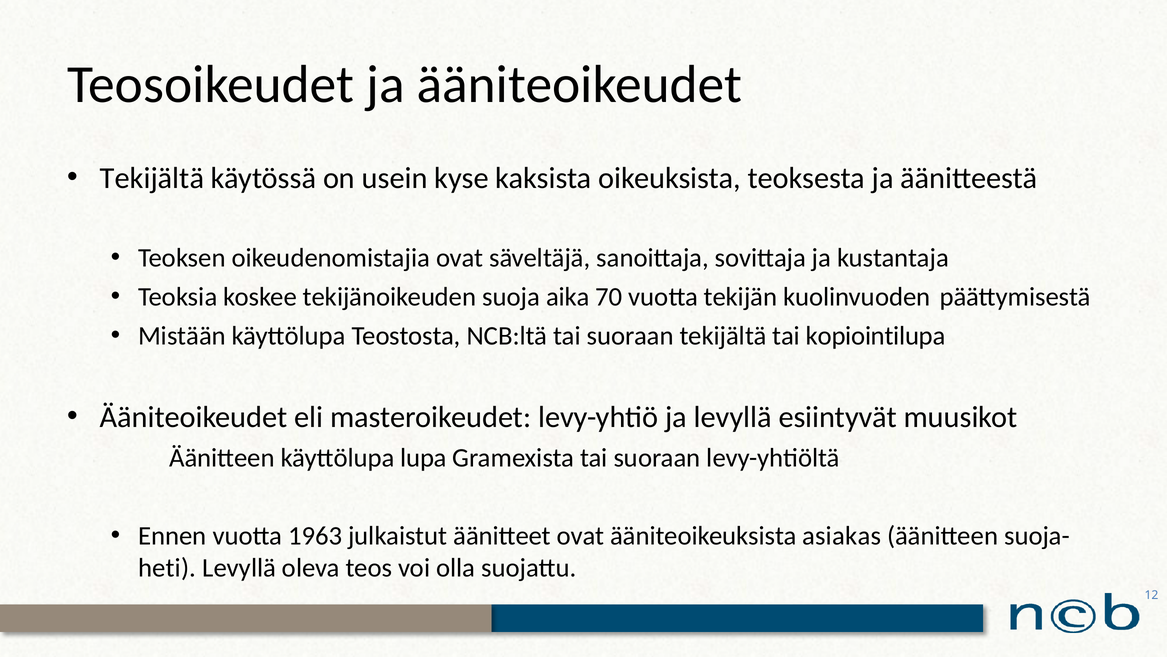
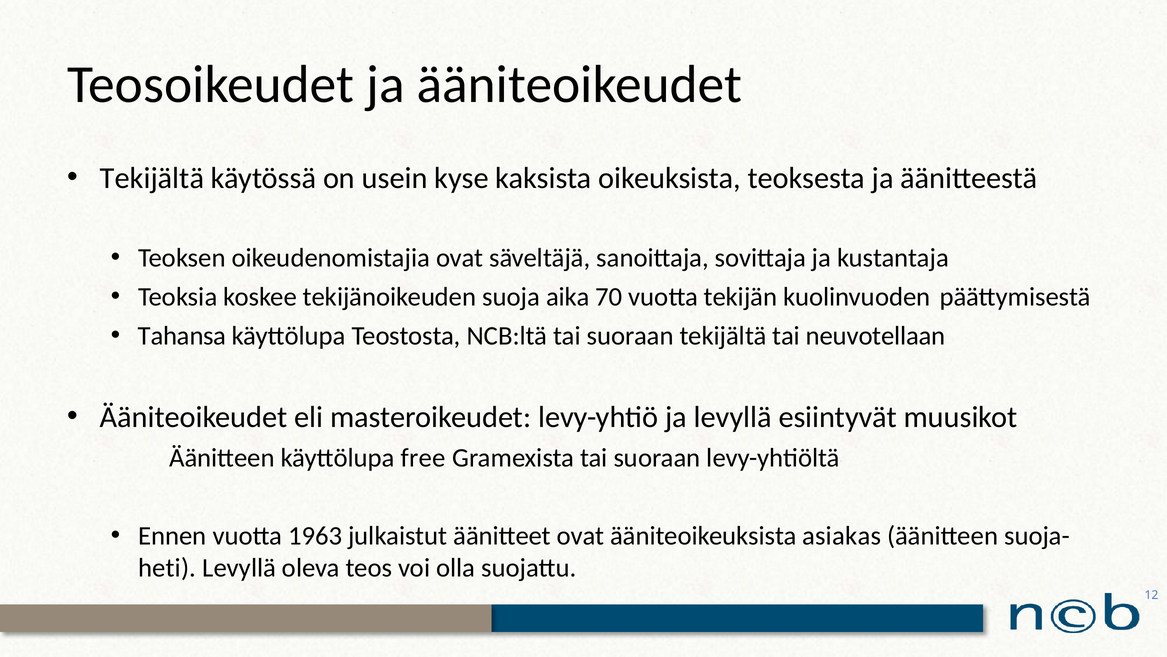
Mistään: Mistään -> Tahansa (182, 335)
kopiointilupa: kopiointilupa -> neuvotellaan (876, 335)
lupa: lupa -> free (423, 458)
